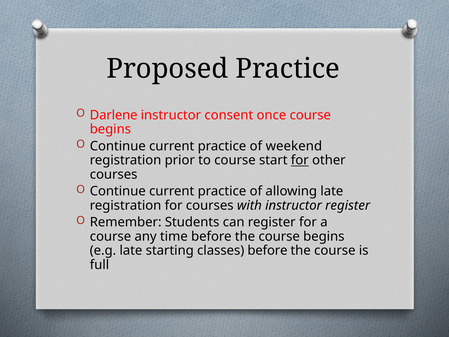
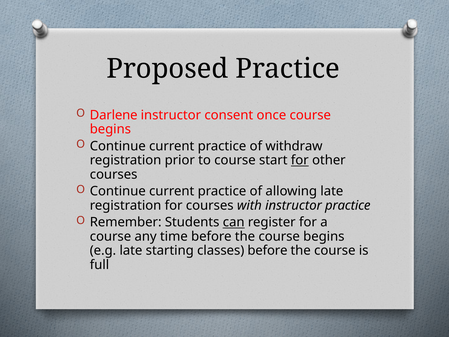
weekend: weekend -> withdraw (294, 146)
instructor register: register -> practice (348, 205)
can underline: none -> present (234, 222)
